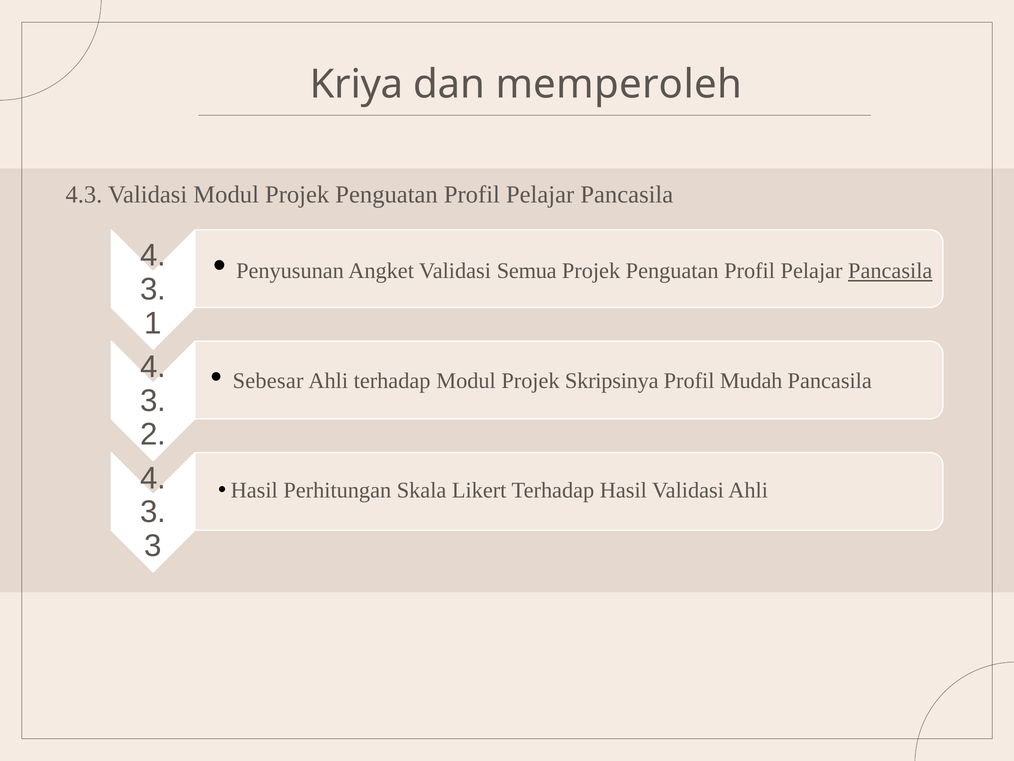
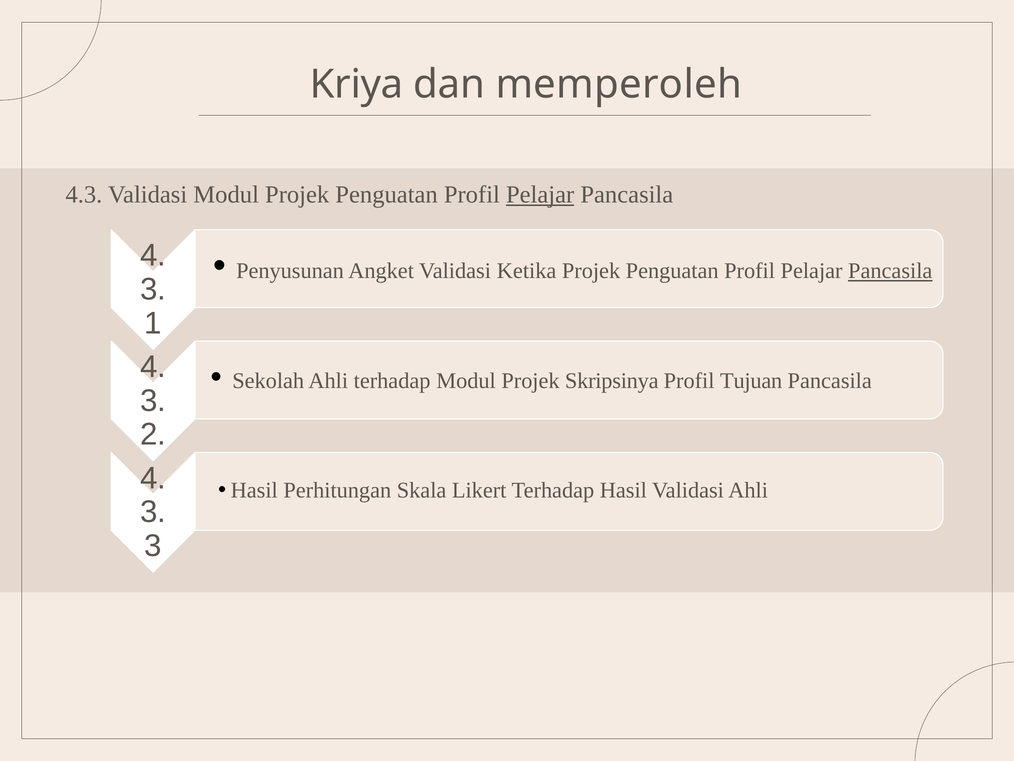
Pelajar underline: none -> present (540, 195)
Semua: Semua -> Ketika (527, 271)
Sebesar: Sebesar -> Sekolah (268, 381)
Mudah: Mudah -> Tujuan (751, 381)
